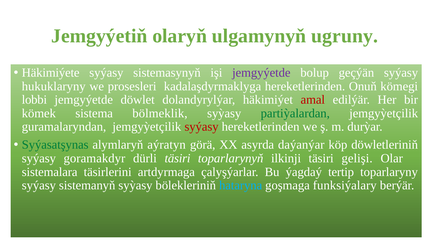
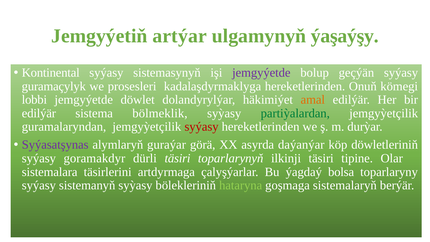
olaryň: olaryň -> artýar (180, 36)
ugruny: ugruny -> ýaşaýşy (345, 36)
Häkimiýete: Häkimiýete -> Kontinental (51, 73)
hukuklaryny: hukuklaryny -> guramaçylyk (54, 86)
amal colour: red -> orange (313, 100)
kömek: kömek -> edilýär (39, 113)
Syýasatşynas colour: green -> purple (55, 145)
aýratyn: aýratyn -> guraýar (167, 145)
gelişi: gelişi -> tipine (357, 158)
tertip: tertip -> bolsa (341, 172)
hataryna colour: light blue -> light green (241, 185)
funksiýalary: funksiýalary -> sistemalaryň (345, 185)
